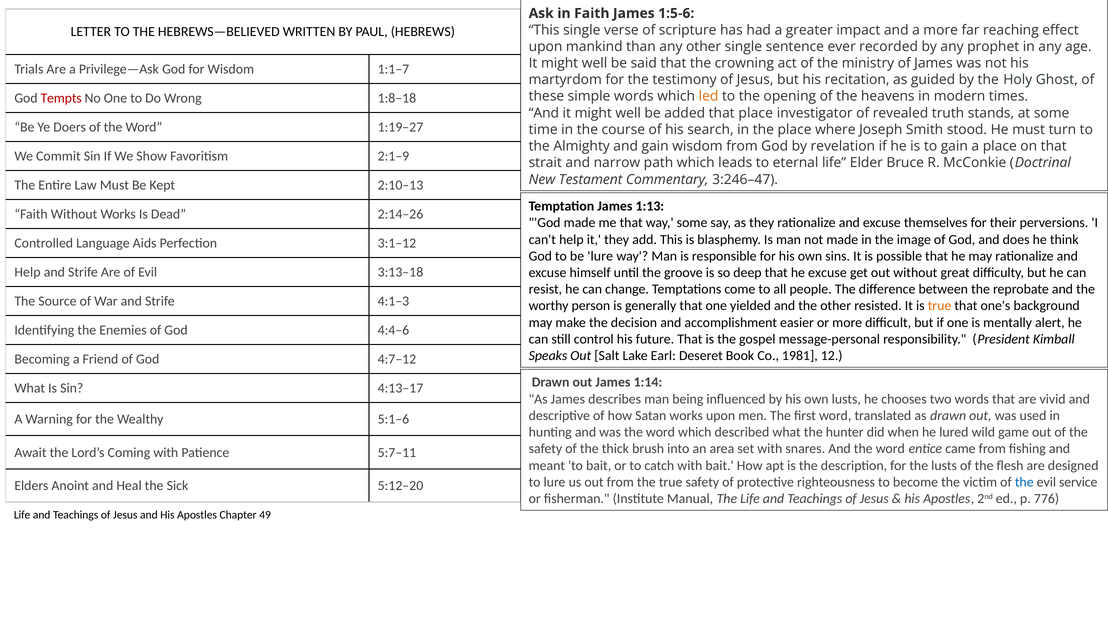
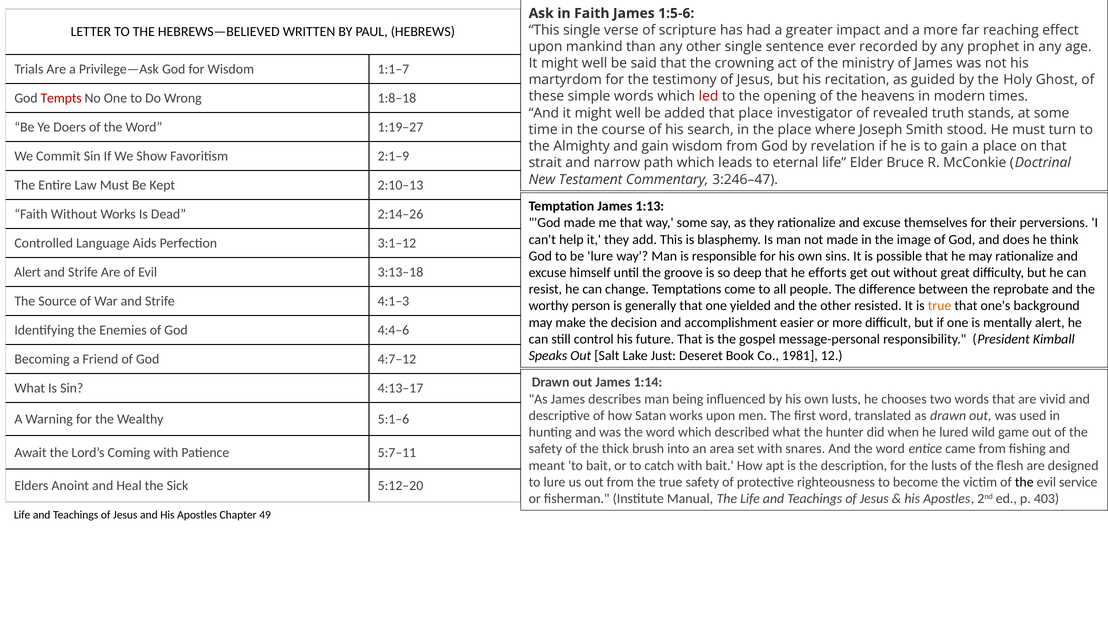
led colour: orange -> red (709, 96)
Help: Help -> Alert (28, 272)
he excuse: excuse -> efforts (827, 273)
Earl: Earl -> Just (663, 356)
the colour: blue -> black (1024, 482)
776: 776 -> 403 (1046, 499)
